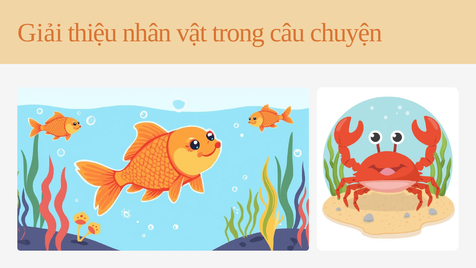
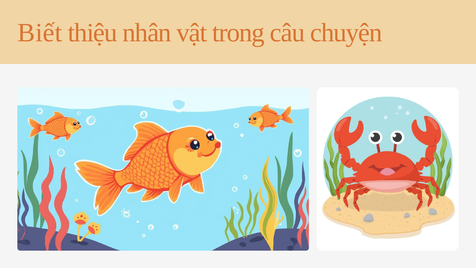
Giải: Giải -> Biết (40, 33)
